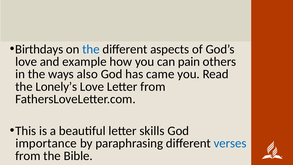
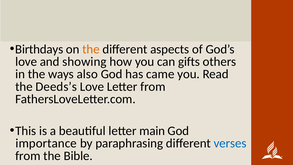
the colour: blue -> orange (91, 49)
example: example -> showing (84, 62)
pain: pain -> gifts (189, 62)
Lonely’s: Lonely’s -> Deeds’s (56, 86)
skills: skills -> main (152, 131)
